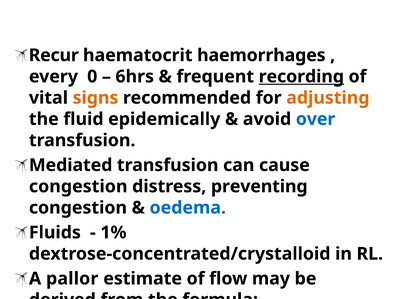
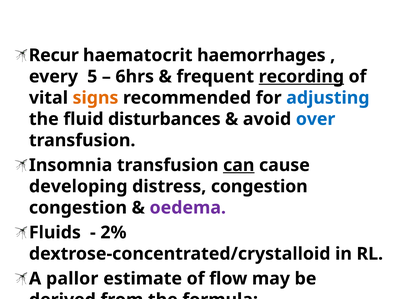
0: 0 -> 5 (92, 77)
adjusting colour: orange -> blue (328, 98)
epidemically: epidemically -> disturbances (164, 119)
Mediated: Mediated -> Insomnia (71, 165)
can underline: none -> present (239, 165)
congestion: congestion -> developing (78, 187)
distress preventing: preventing -> congestion (259, 187)
oedema colour: blue -> purple (188, 208)
1%: 1% -> 2% (113, 233)
